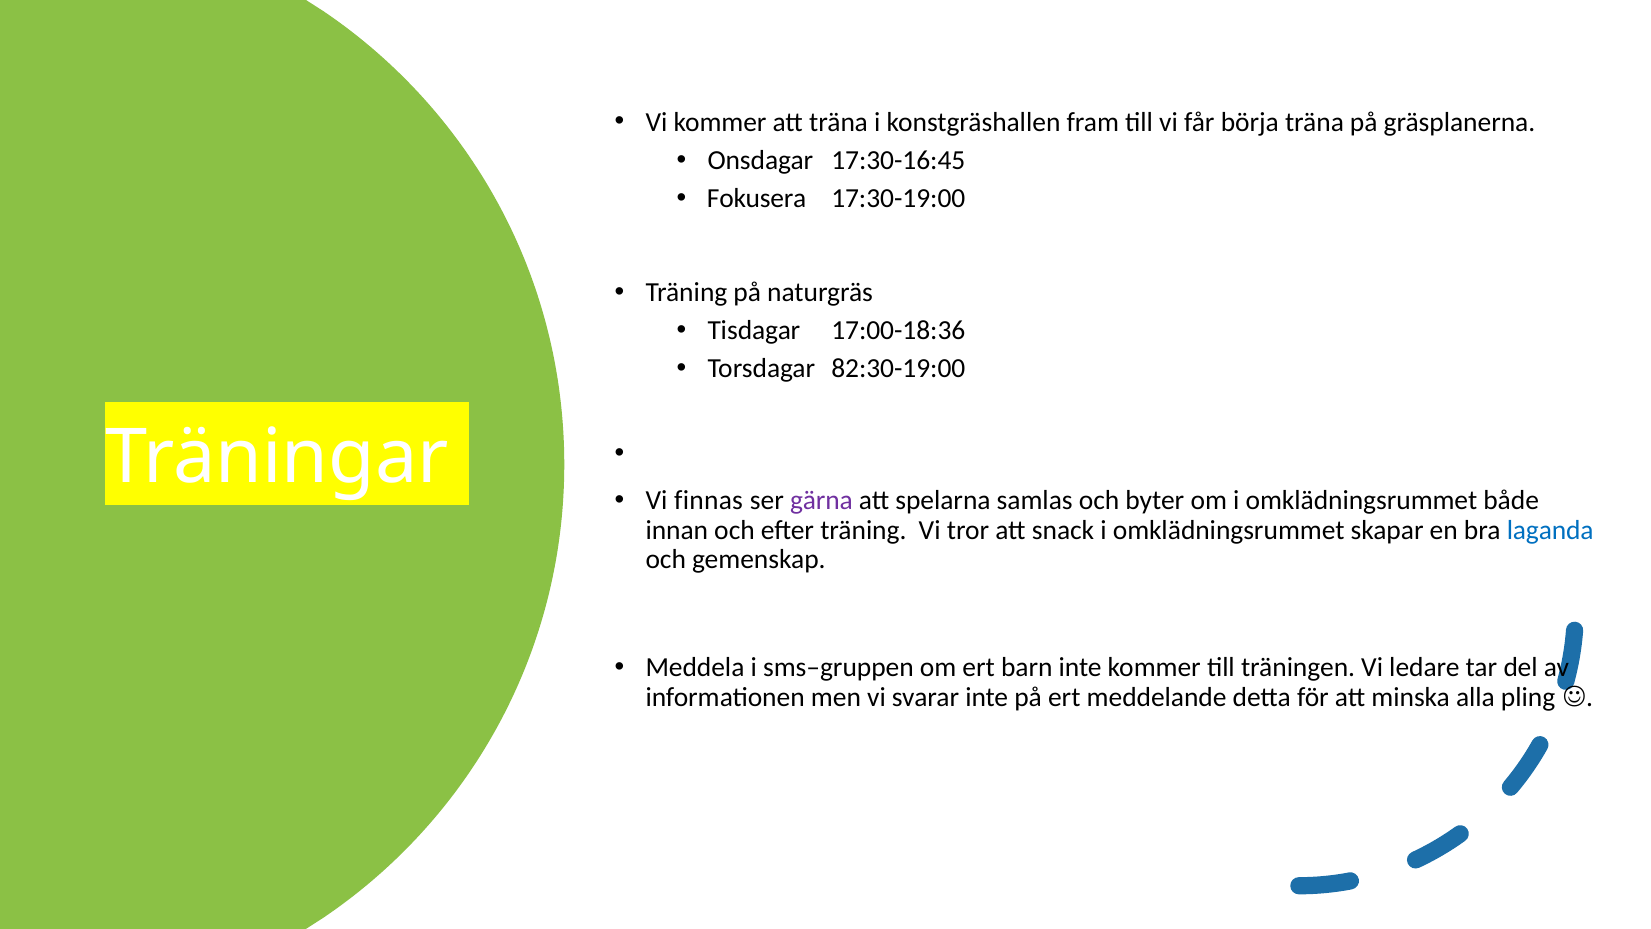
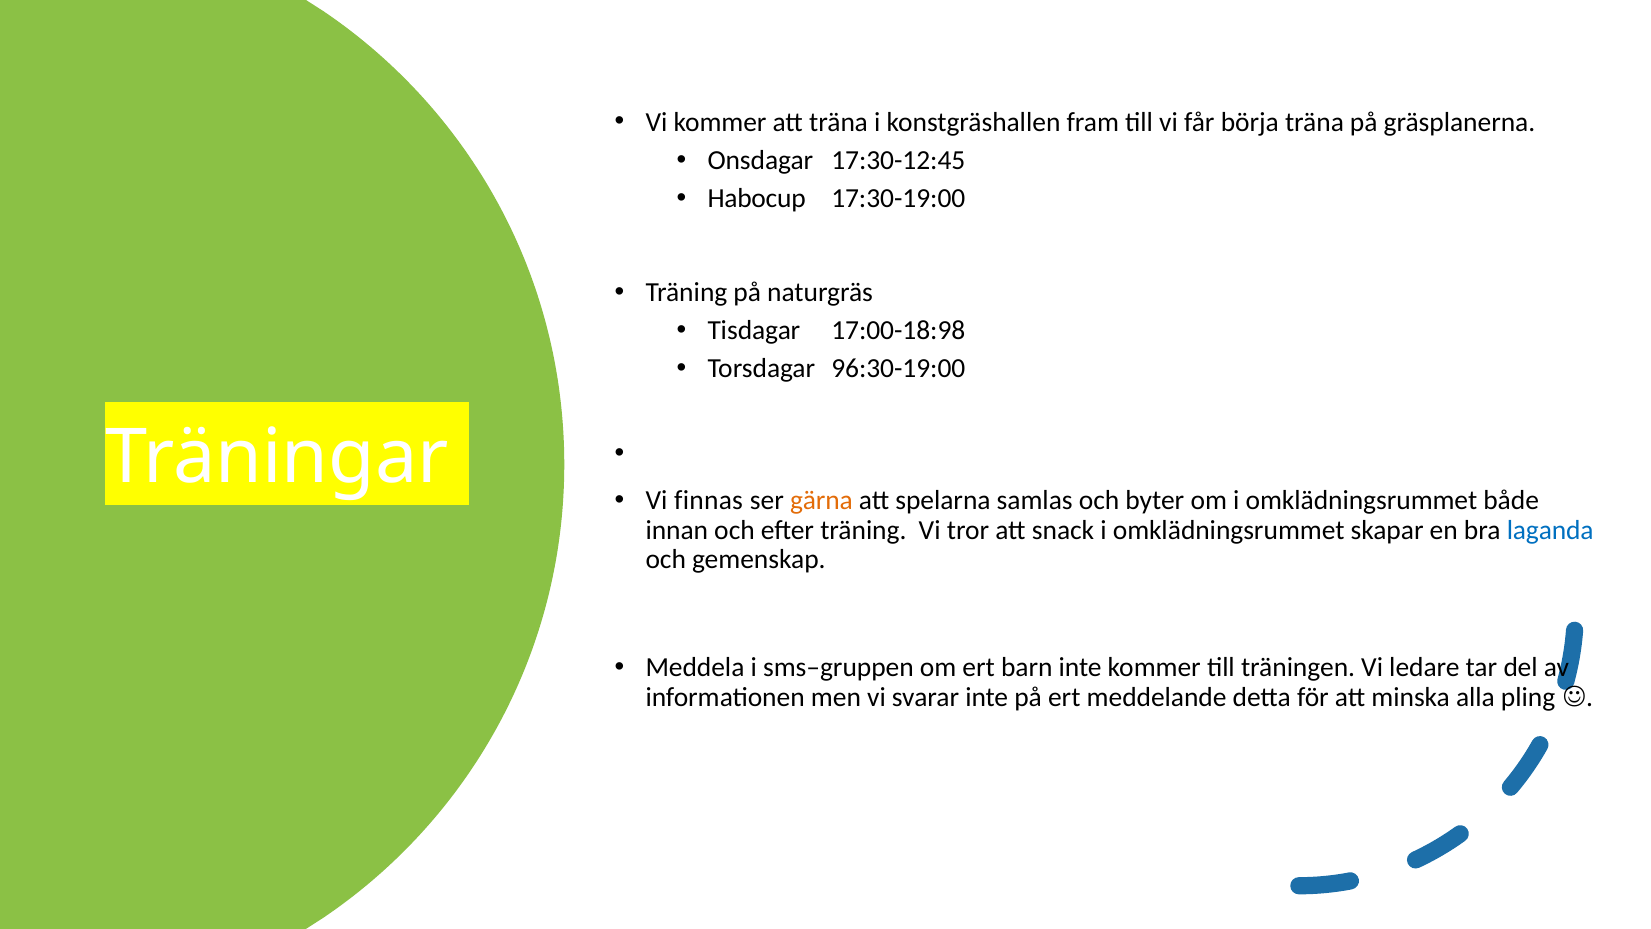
17:30-16:45: 17:30-16:45 -> 17:30-12:45 (898, 160)
Fokusera: Fokusera -> Habocup (757, 198)
17:00-18:36: 17:00-18:36 -> 17:00-18:98 (898, 330)
82:30-19:00: 82:30-19:00 -> 96:30-19:00 (898, 368)
gärna colour: purple -> orange (821, 500)
